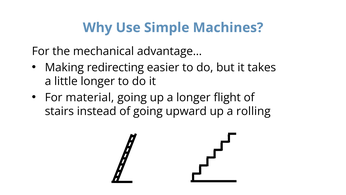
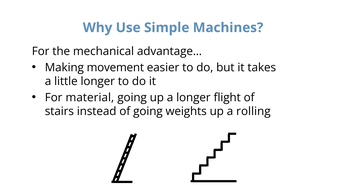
redirecting: redirecting -> movement (115, 67)
upward: upward -> weights (186, 111)
